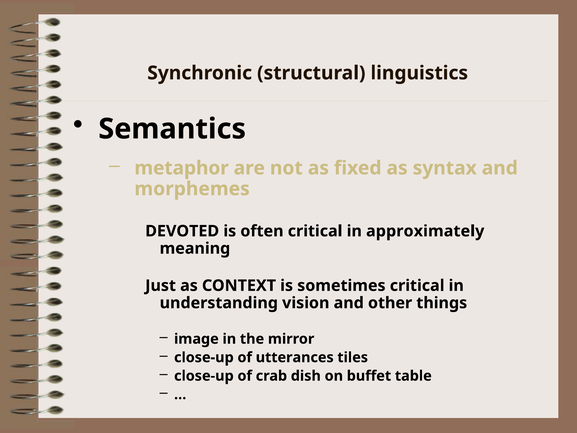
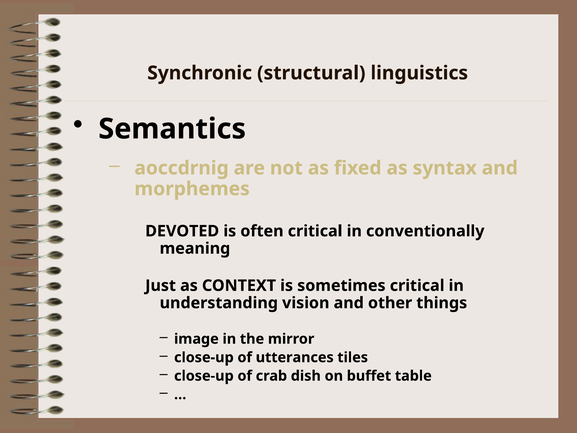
metaphor: metaphor -> aoccdrnig (182, 168)
approximately: approximately -> conventionally (425, 231)
